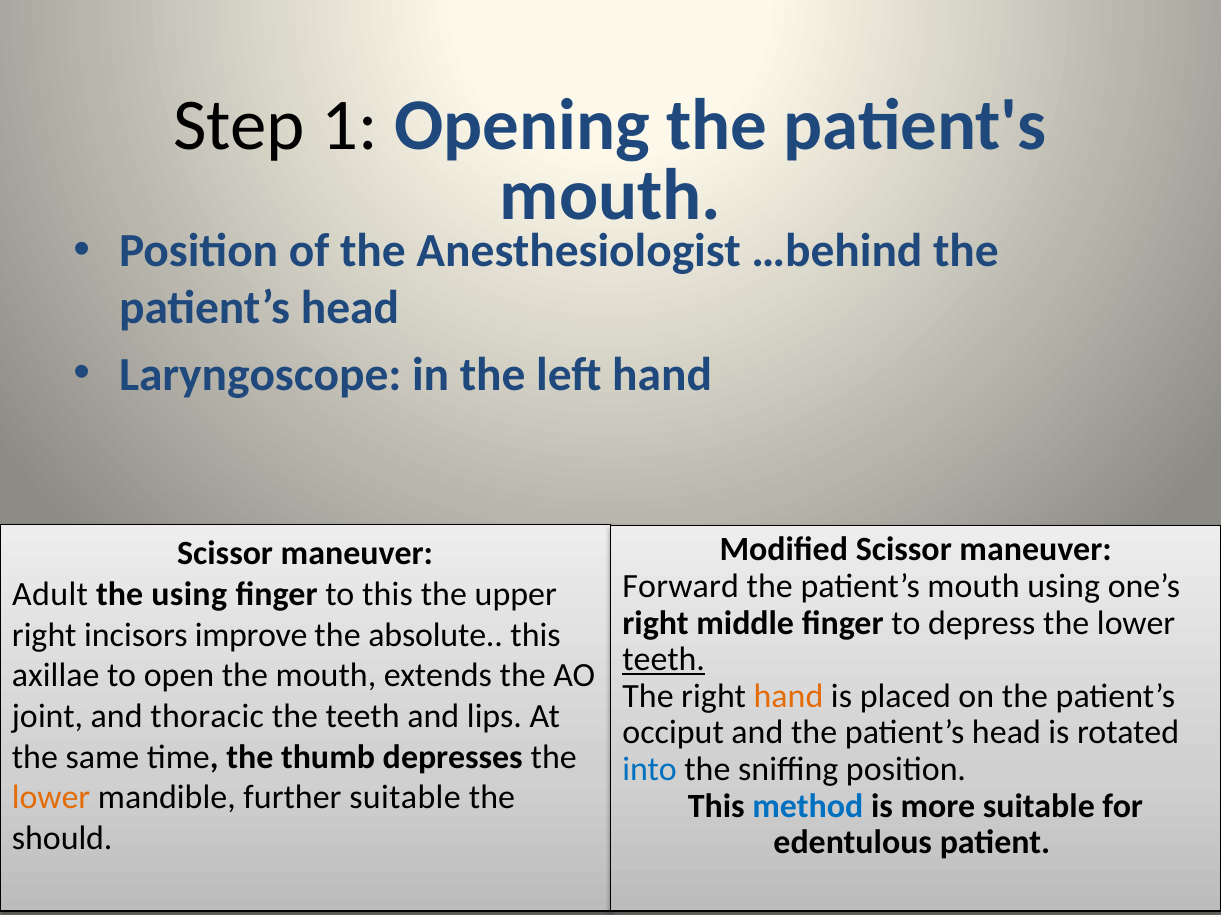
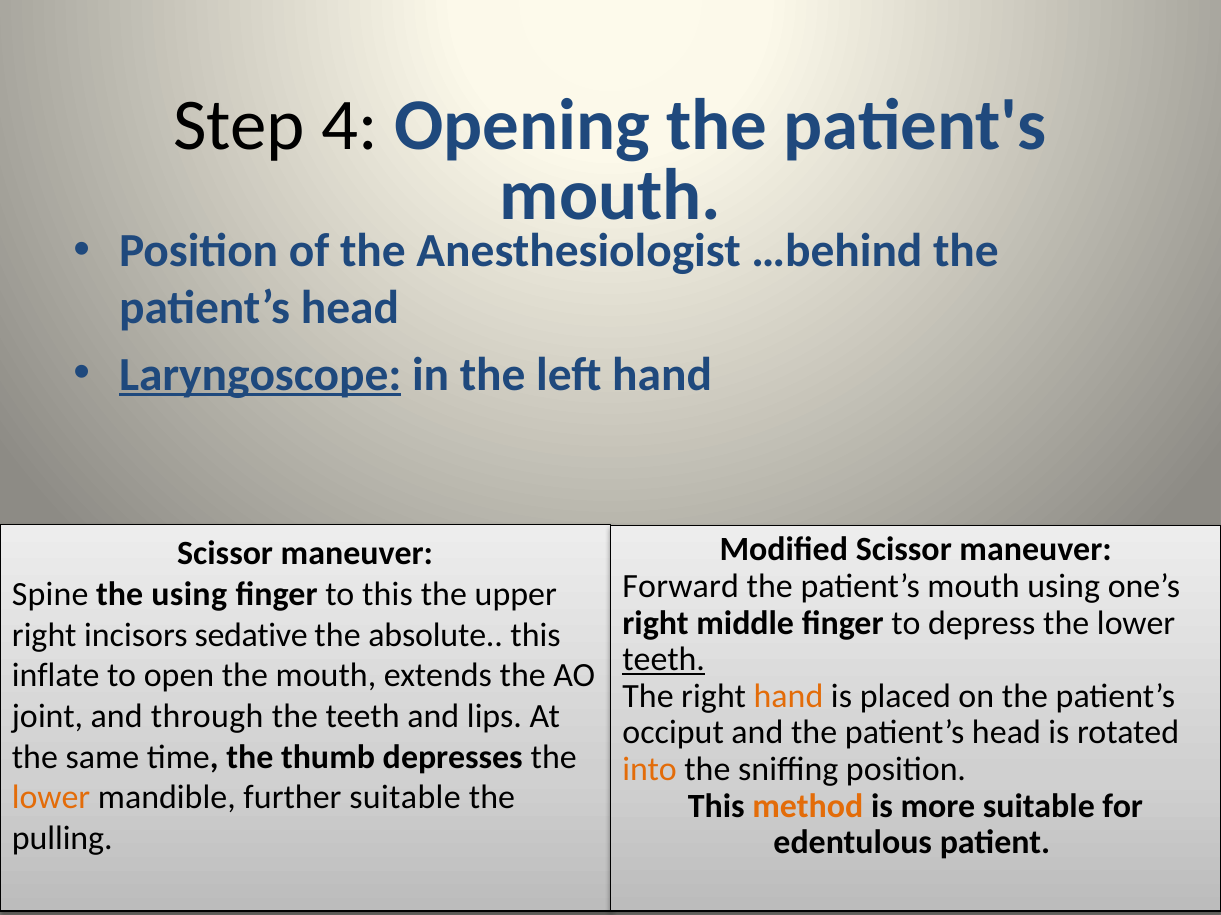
1: 1 -> 4 (350, 125)
Laryngoscope underline: none -> present (260, 375)
Adult: Adult -> Spine (50, 595)
improve: improve -> sedative (251, 635)
axillae: axillae -> inflate (56, 676)
thoracic: thoracic -> through (207, 717)
into colour: blue -> orange (650, 770)
method colour: blue -> orange (808, 807)
should: should -> pulling (62, 839)
